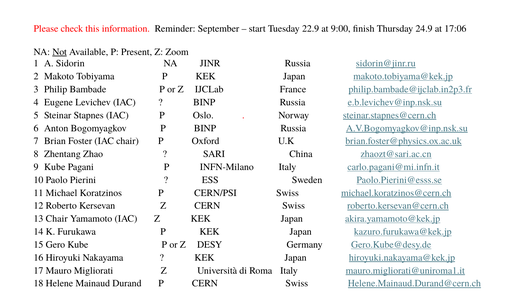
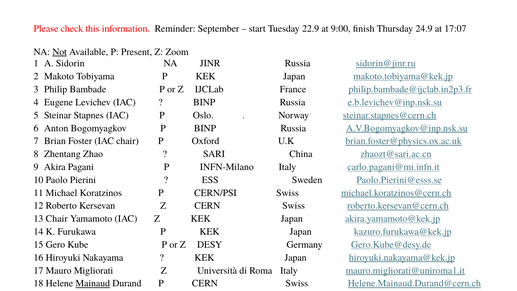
17:06: 17:06 -> 17:07 (455, 29)
9 Kube: Kube -> Akira (55, 167)
Mainaud underline: none -> present (93, 283)
